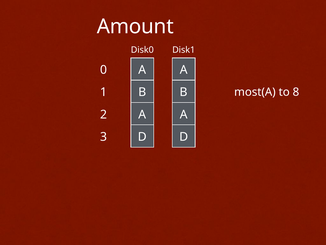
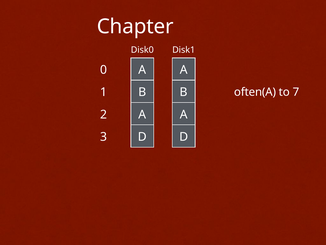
Amount: Amount -> Chapter (135, 27)
most(A: most(A -> often(A (255, 92)
8: 8 -> 7 (296, 92)
